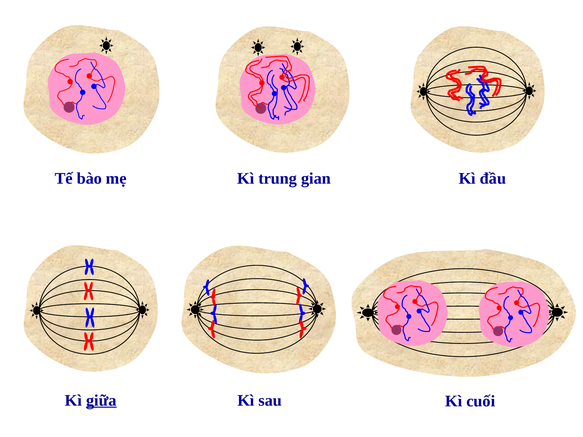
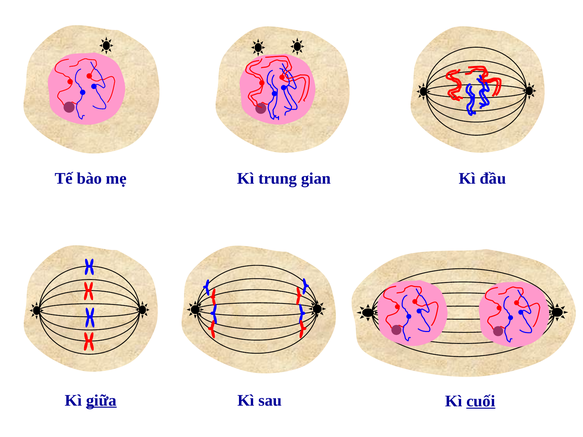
cuối underline: none -> present (481, 401)
